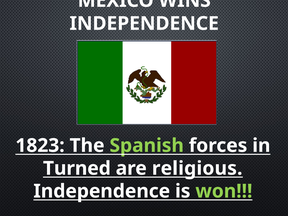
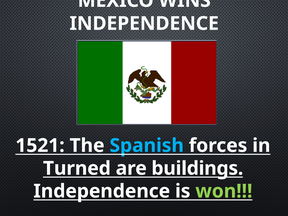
1823: 1823 -> 1521 (40, 146)
Spanish colour: light green -> light blue (147, 146)
religious: religious -> buildings (197, 168)
